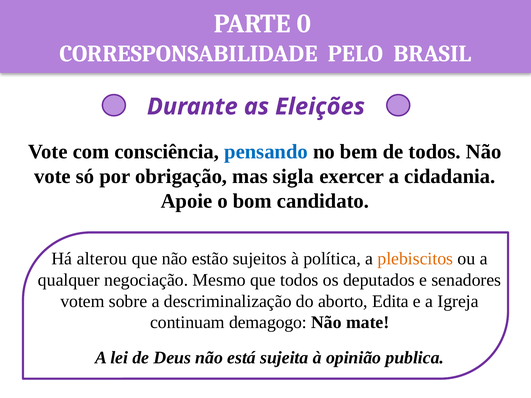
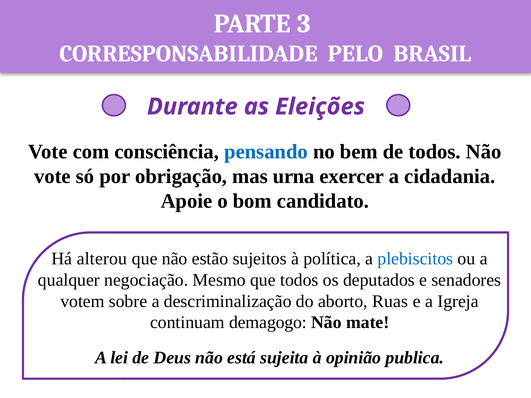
0: 0 -> 3 (304, 24)
sigla: sigla -> urna (294, 176)
plebiscitos colour: orange -> blue (415, 259)
Edita: Edita -> Ruas (390, 301)
